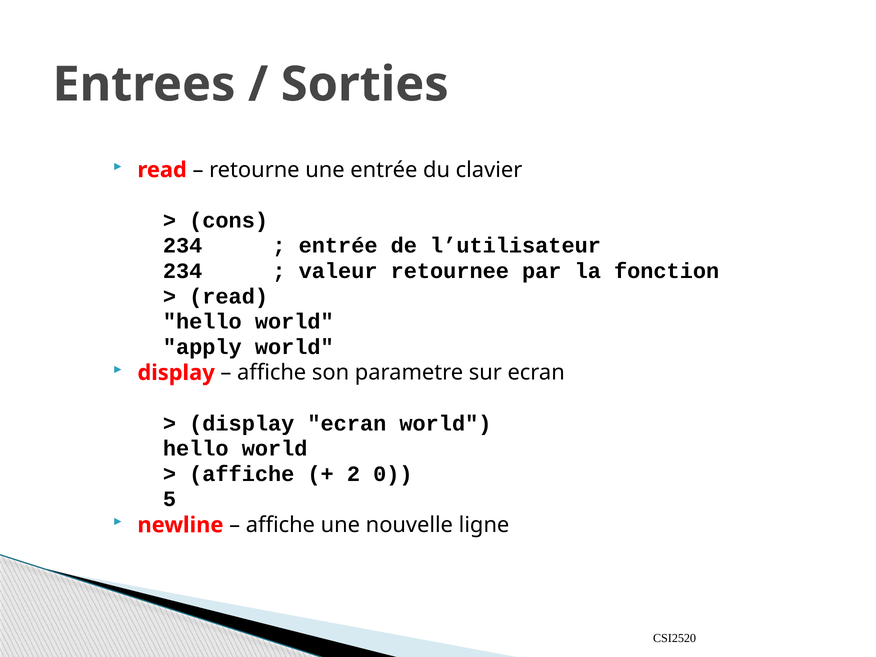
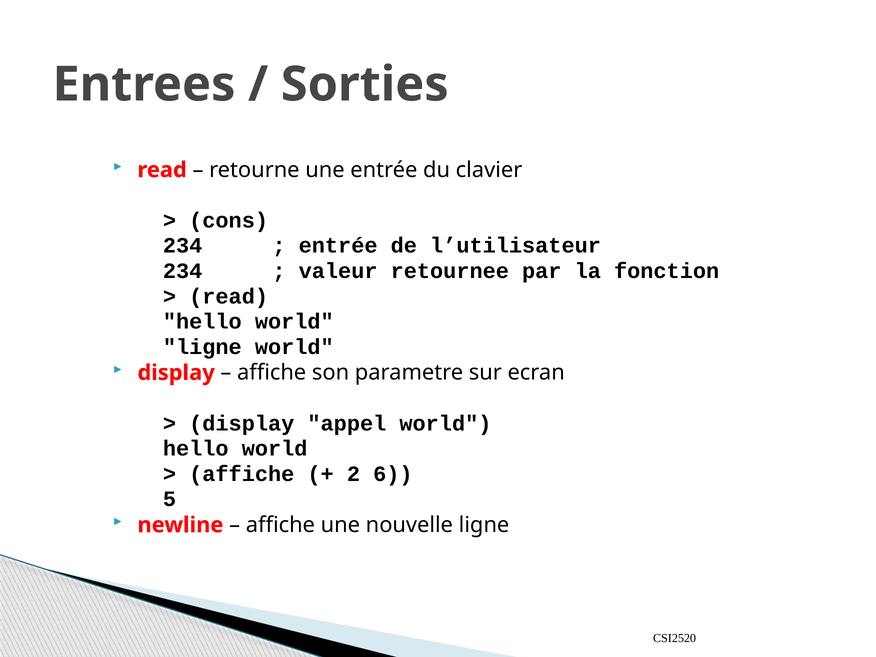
apply: apply -> ligne (202, 347)
display ecran: ecran -> appel (347, 423)
0: 0 -> 6 (393, 474)
